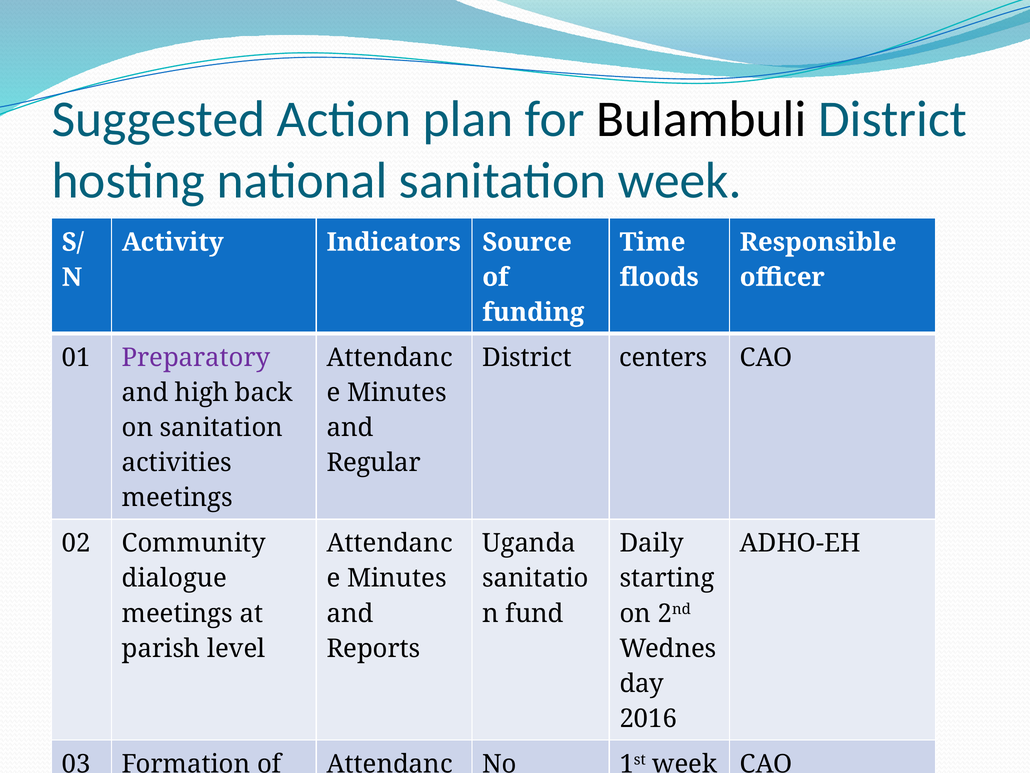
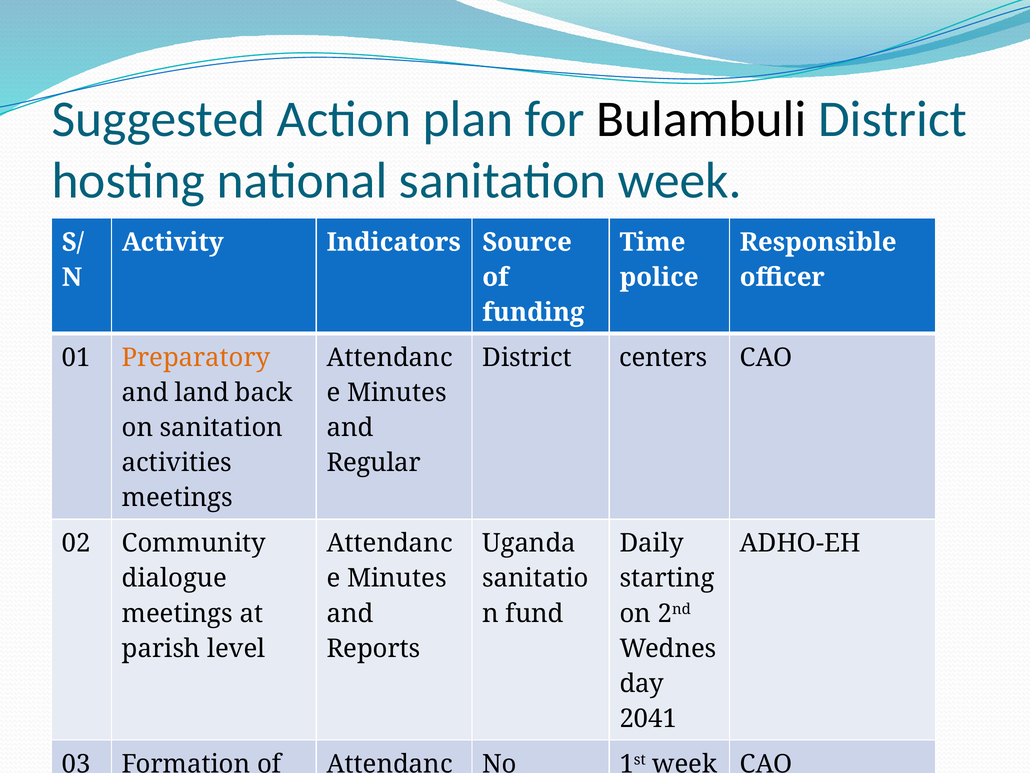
floods: floods -> police (659, 277)
Preparatory colour: purple -> orange (196, 358)
high: high -> land (202, 393)
2016: 2016 -> 2041 (648, 718)
